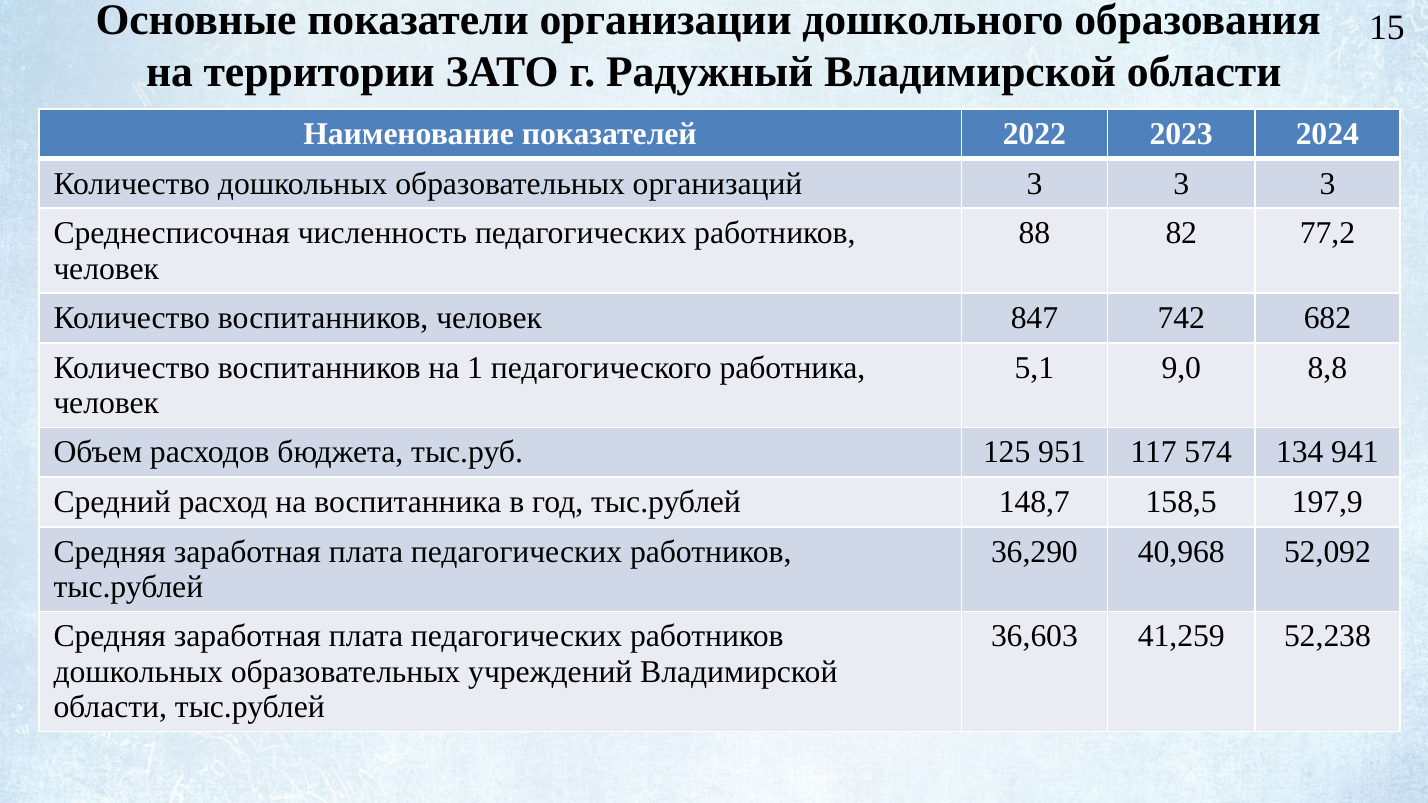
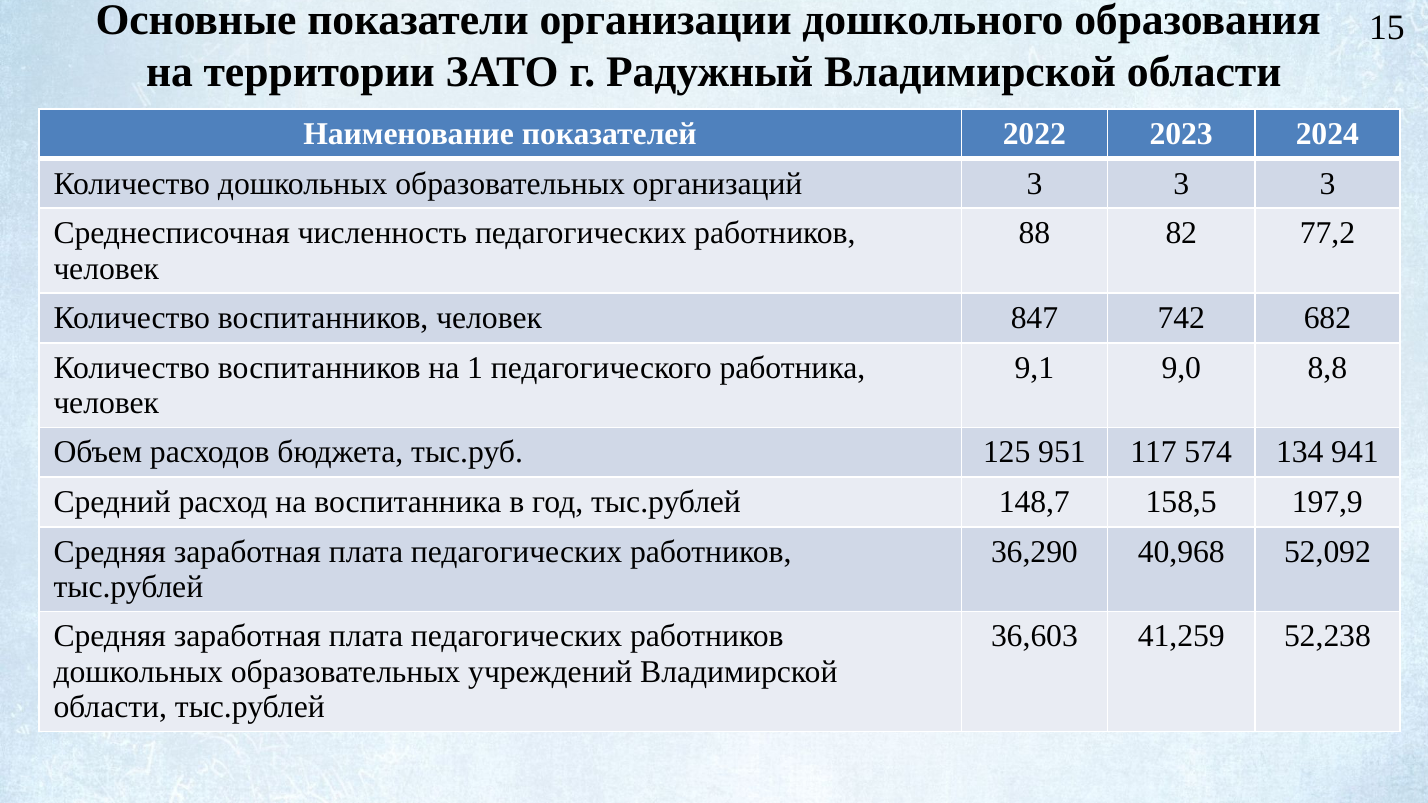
5,1: 5,1 -> 9,1 (1034, 368)
